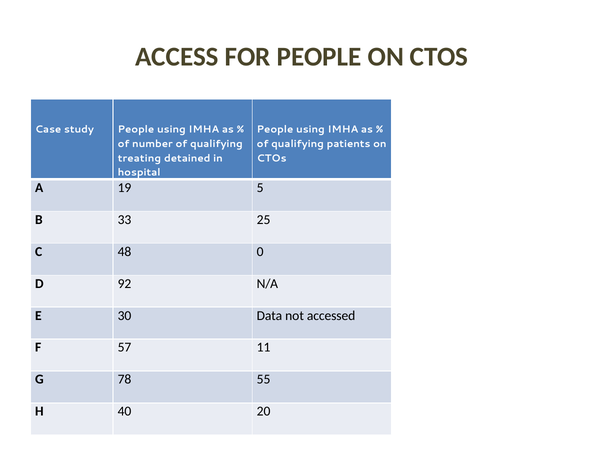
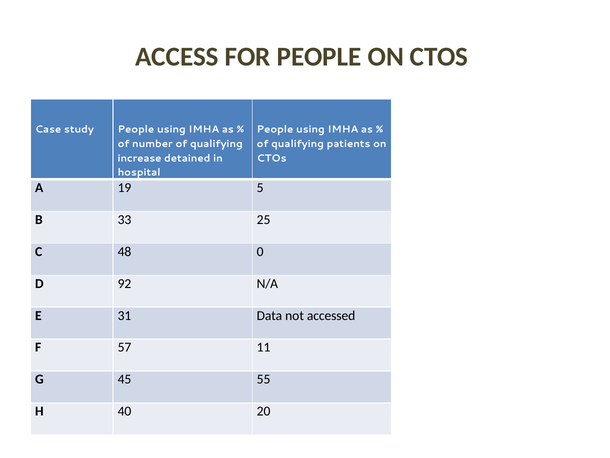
treating: treating -> increase (140, 158)
30: 30 -> 31 (124, 315)
78: 78 -> 45 (124, 379)
